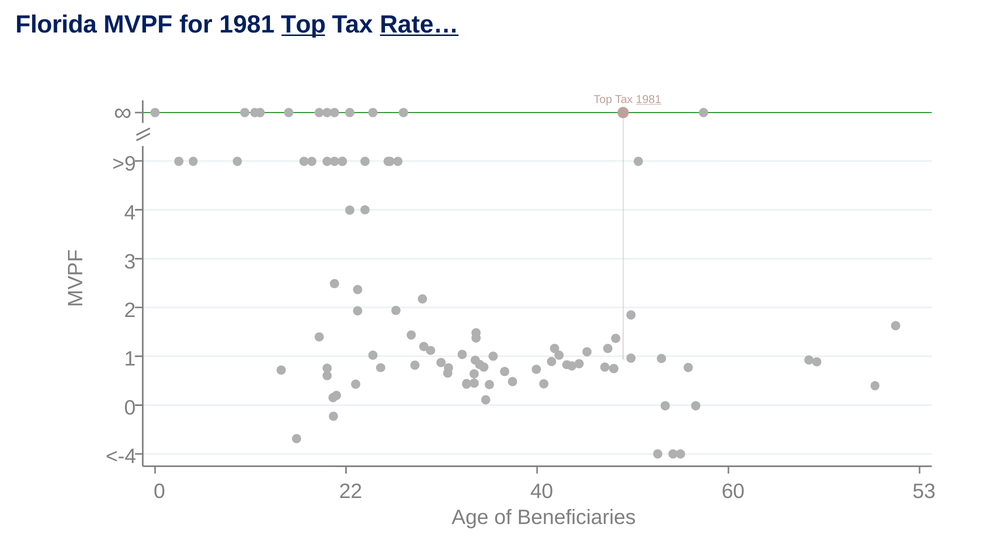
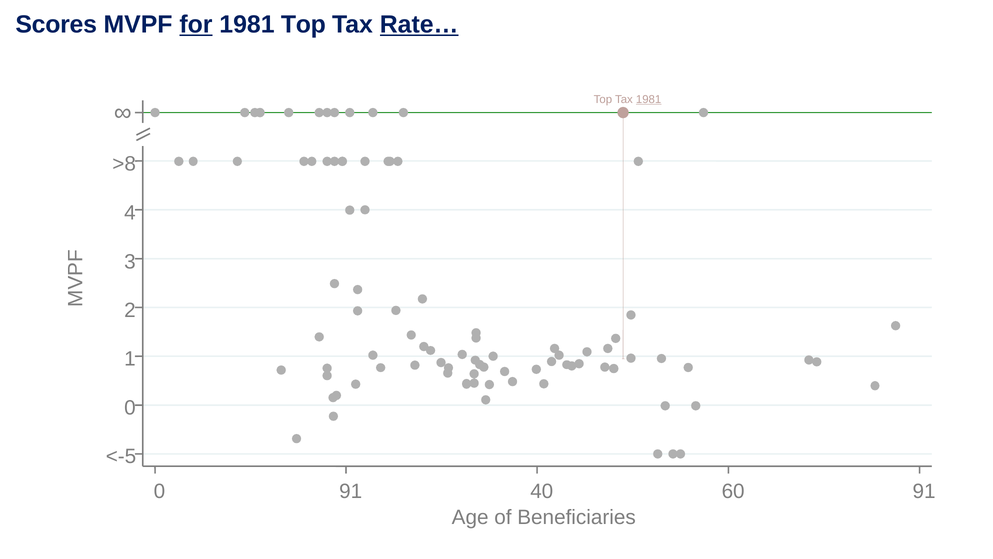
Florida: Florida -> Scores (56, 24)
for underline: none -> present (196, 24)
Top underline: present -> none (303, 24)
>9: >9 -> >8 (124, 164)
<-4: <-4 -> <-5 (121, 456)
0 22: 22 -> 91 (351, 491)
60 53: 53 -> 91 (924, 491)
